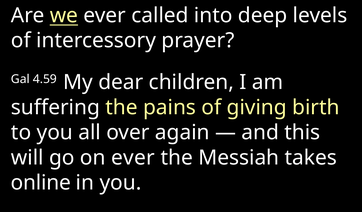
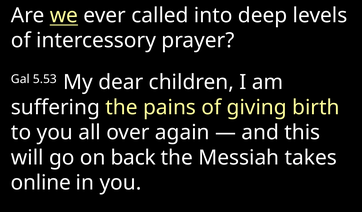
4.59: 4.59 -> 5.53 (45, 79)
on ever: ever -> back (133, 158)
